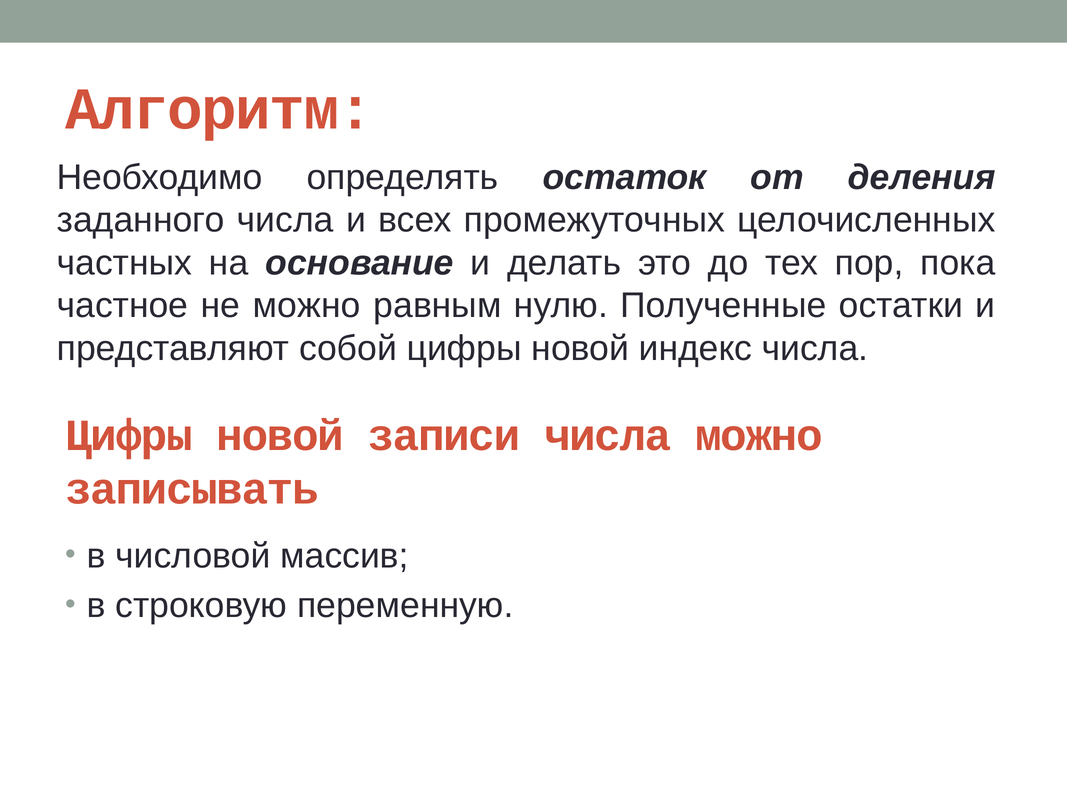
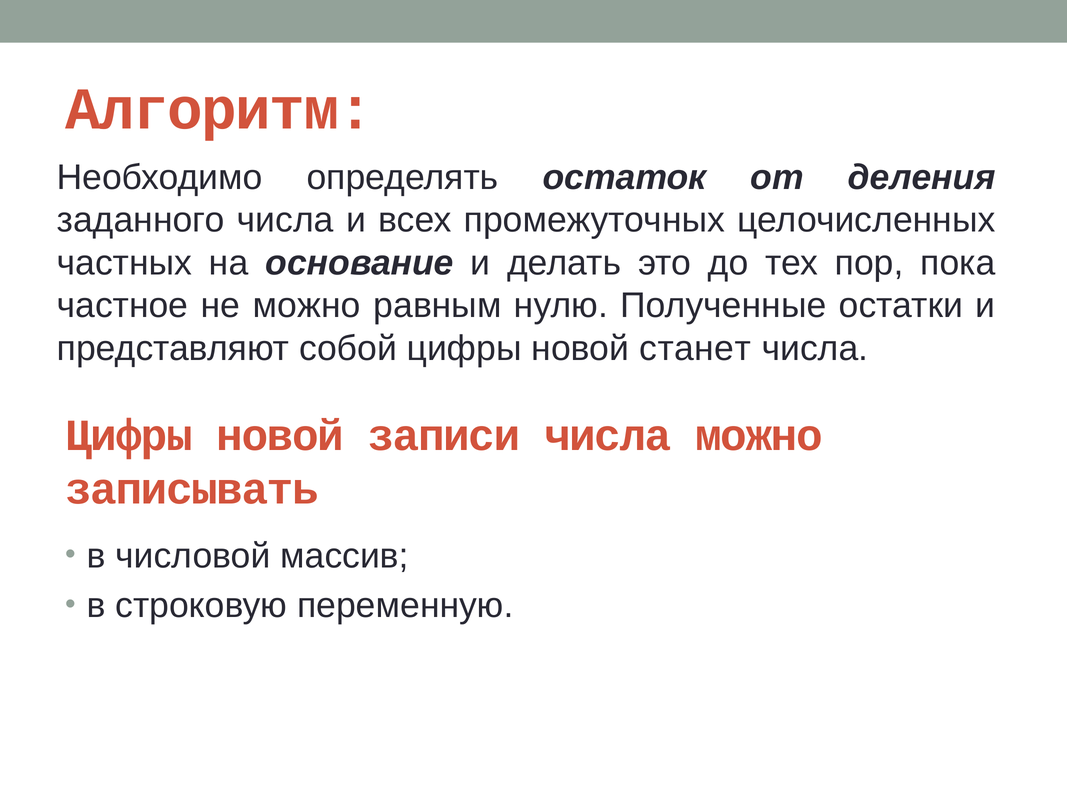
индекс: индекс -> станет (695, 348)
